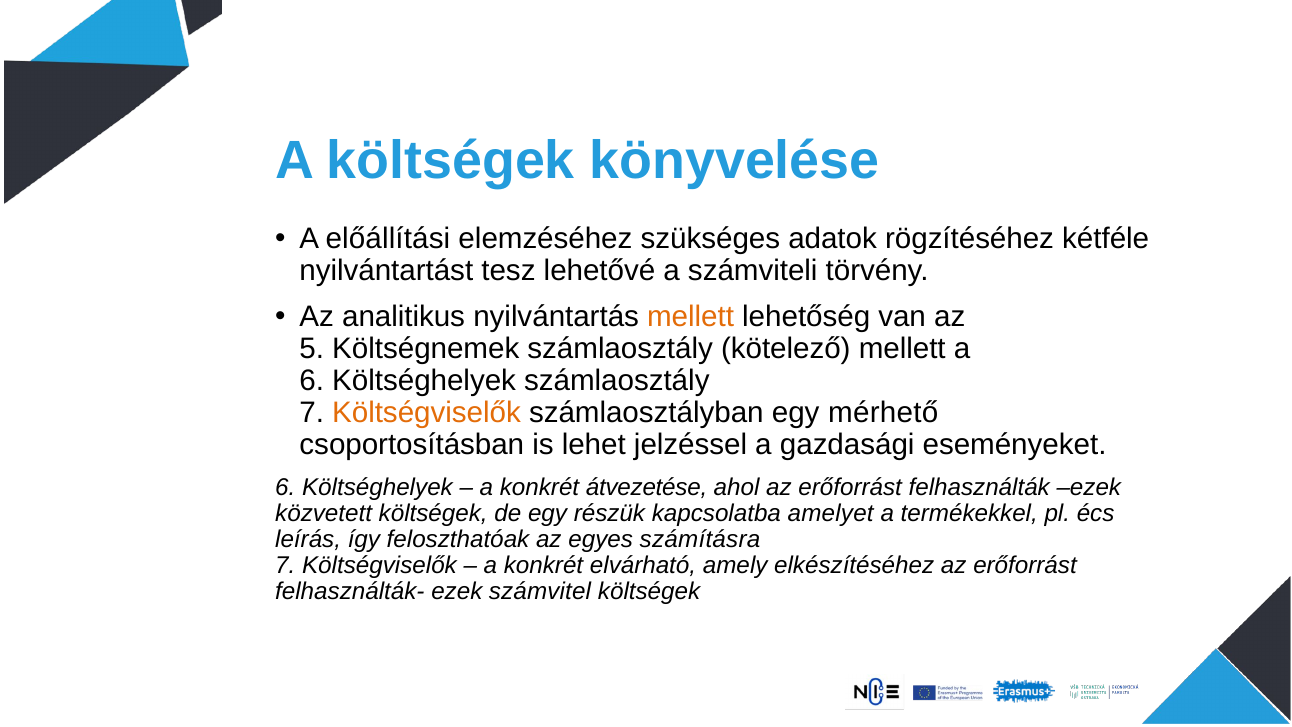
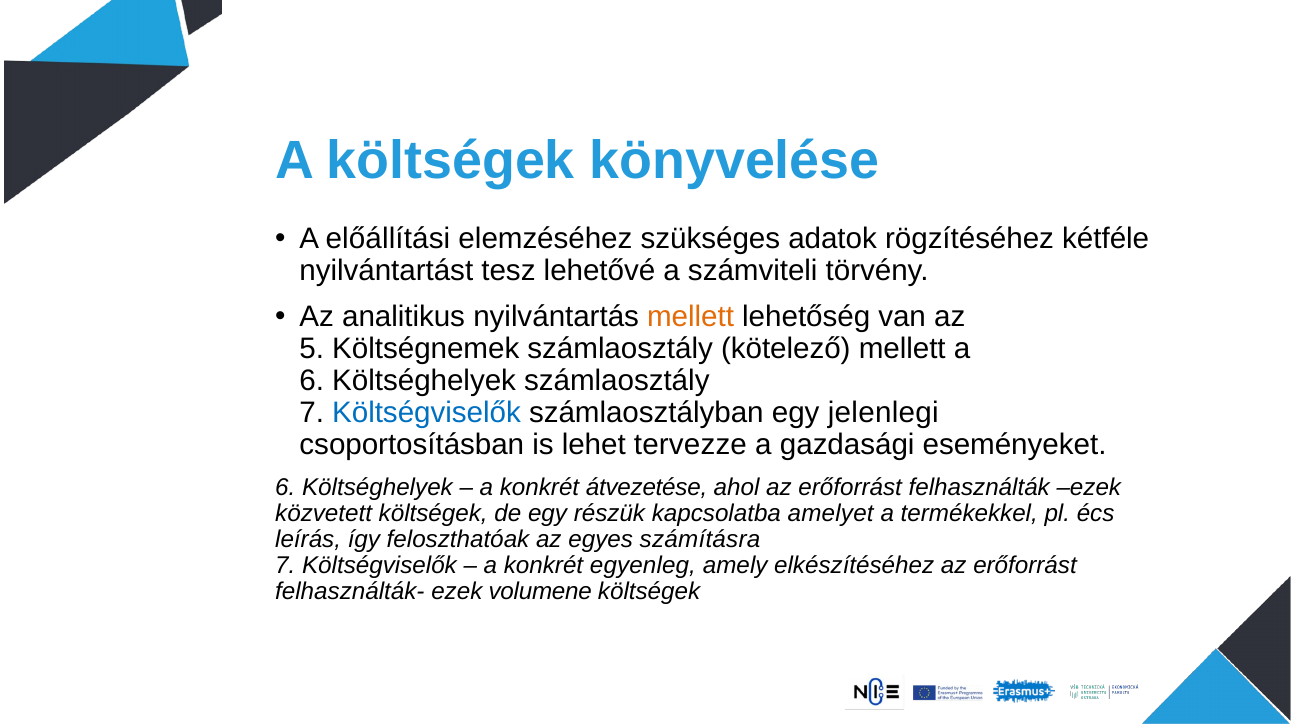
Költségviselők colour: orange -> blue (427, 412)
mérhető: mérhető -> jelenlegi (883, 412)
jelzéssel: jelzéssel -> tervezze (690, 444)
elvárható: elvárható -> egyenleg (643, 565)
számvitel: számvitel -> volumene (540, 592)
